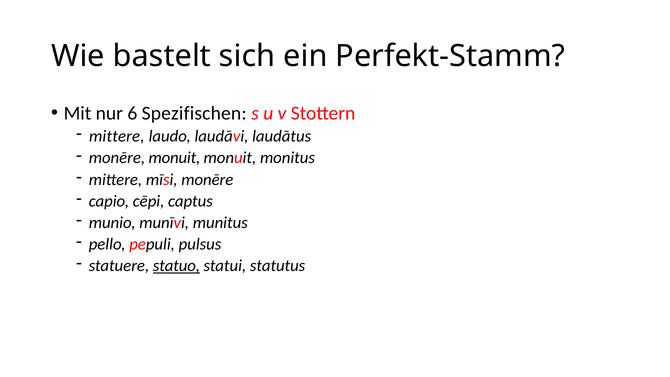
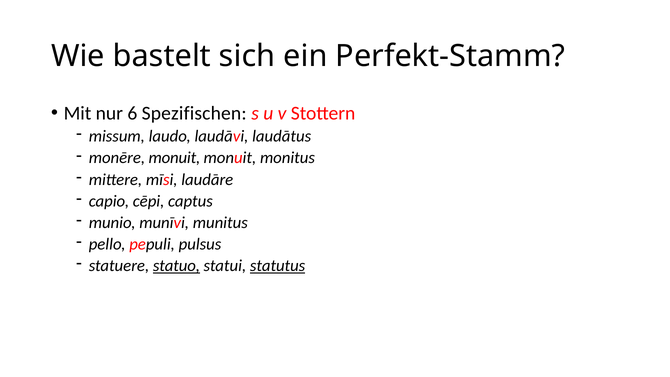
mittere: mittere -> missum (117, 136)
mīsi monēre: monēre -> laudāre (207, 179)
statutus underline: none -> present (278, 266)
